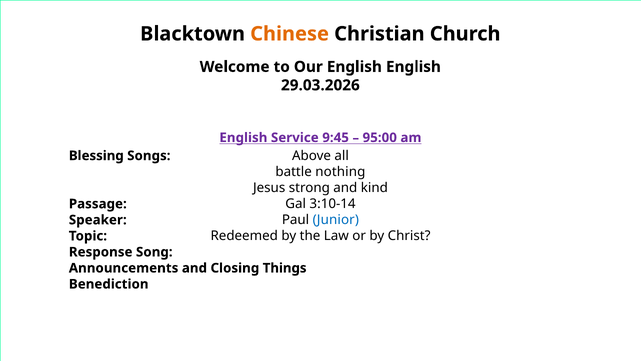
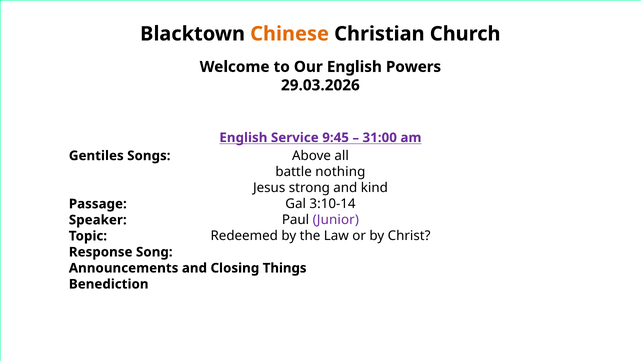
English English: English -> Powers (413, 67)
95:00: 95:00 -> 31:00 (380, 138)
Blessing: Blessing -> Gentiles (96, 156)
Junior colour: blue -> purple (336, 220)
